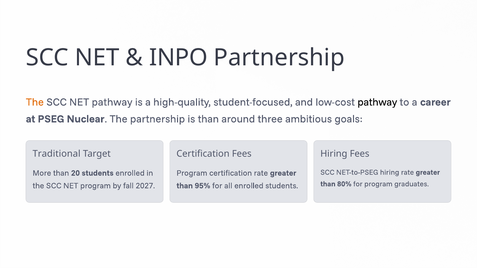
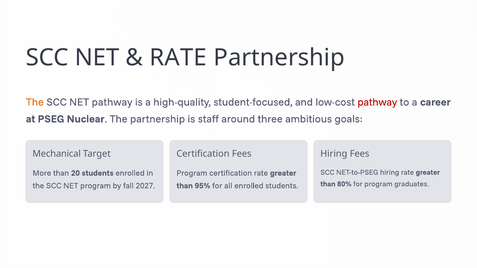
INPO: INPO -> RATE (178, 58)
pathway colour: black -> red (377, 102)
is than: than -> staff (208, 119)
Traditional: Traditional -> Mechanical (57, 154)
